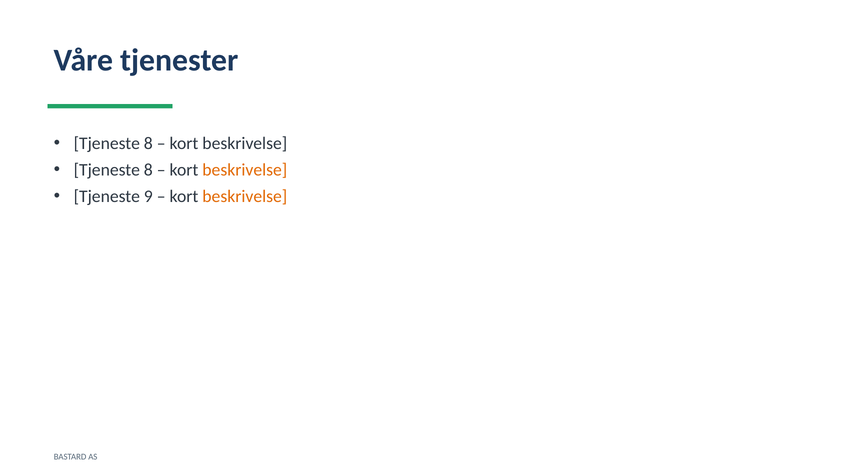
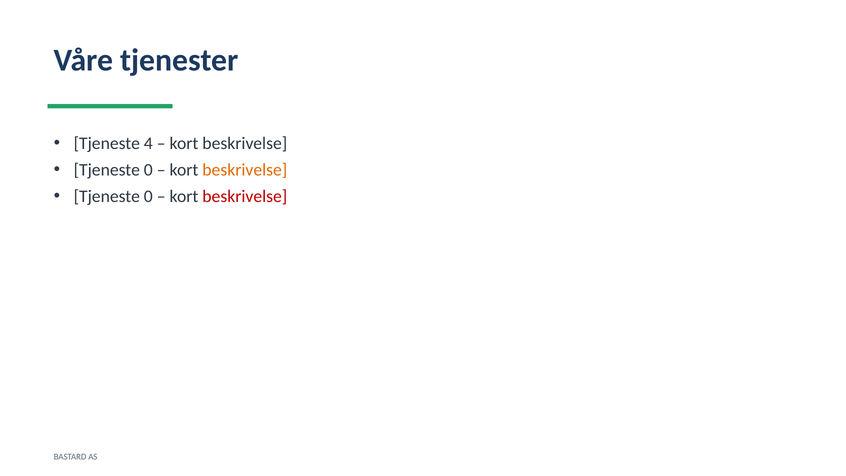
8: 8 -> 4 (148, 143)
8: 8 -> 0 (148, 170)
9: 9 -> 0 (148, 196)
beskrivelse colour: orange -> red (245, 196)
